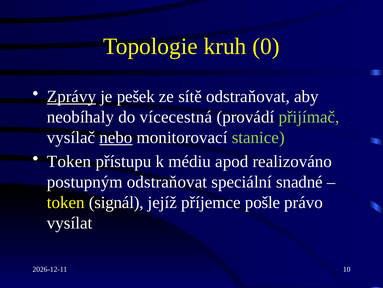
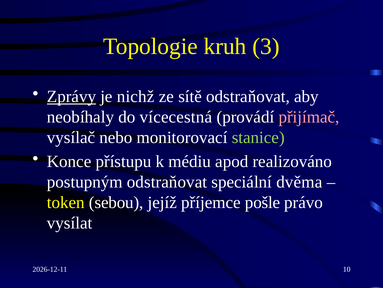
0: 0 -> 3 (266, 46)
pešek: pešek -> nichž (136, 96)
přijímač colour: light green -> pink (309, 117)
nebo underline: present -> none (116, 137)
Token: Token -> Konce (69, 161)
snadné: snadné -> dvěma (299, 181)
signál: signál -> sebou (116, 202)
